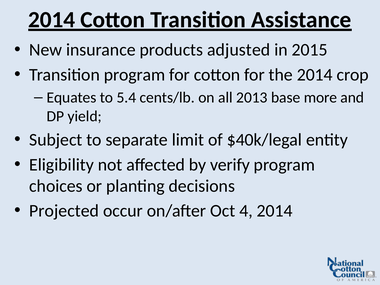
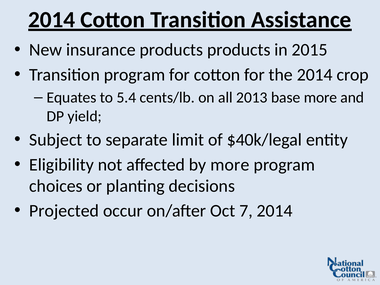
products adjusted: adjusted -> products (239, 50)
by verify: verify -> more (230, 165)
4: 4 -> 7 (246, 211)
